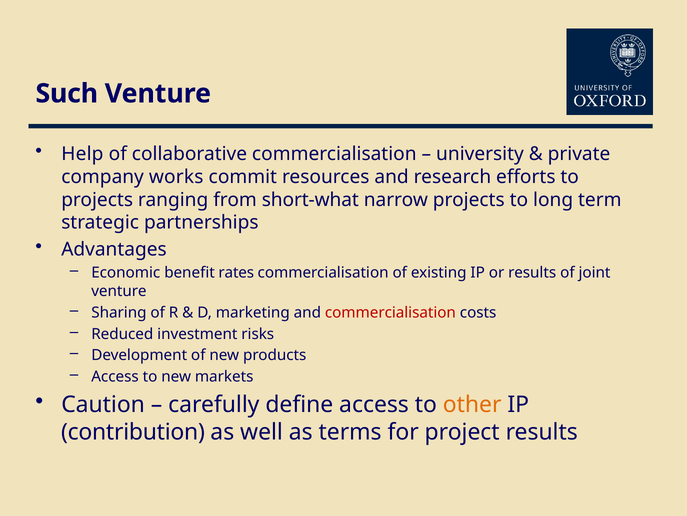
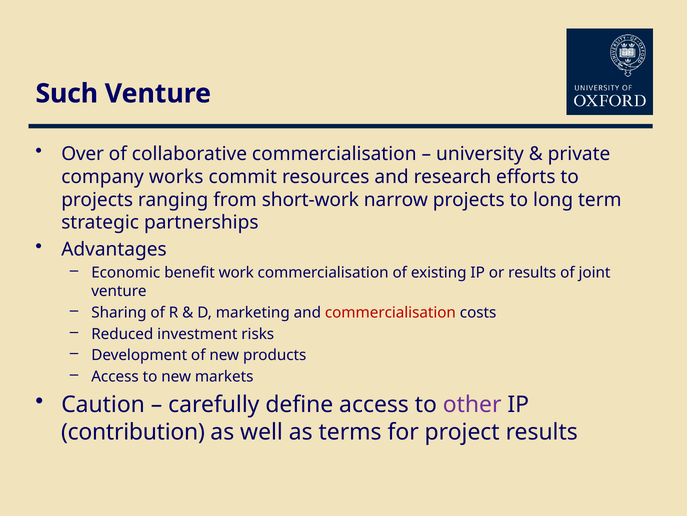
Help: Help -> Over (83, 154)
short-what: short-what -> short-work (310, 199)
rates: rates -> work (236, 272)
other colour: orange -> purple (472, 404)
